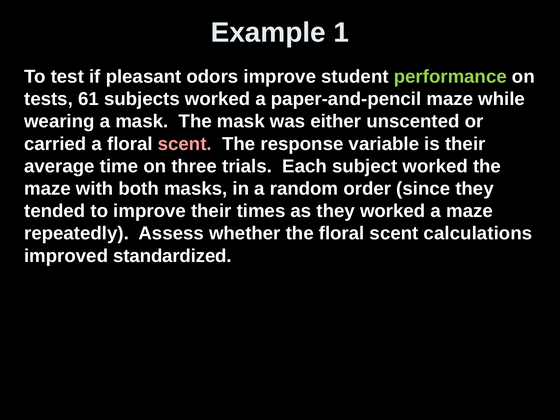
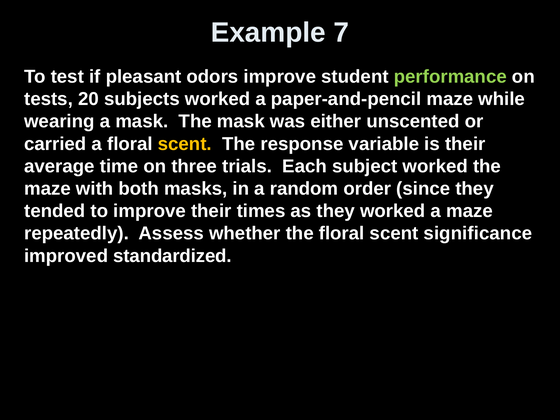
1: 1 -> 7 (341, 33)
61: 61 -> 20 (88, 99)
scent colour: pink -> yellow (185, 144)
calculations: calculations -> significance (478, 233)
